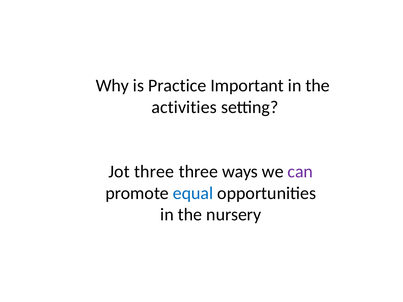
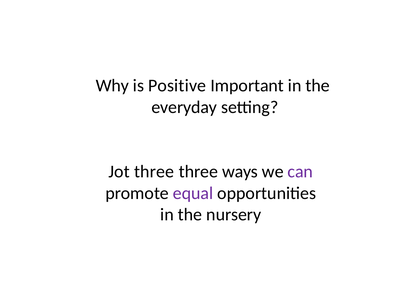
Practice: Practice -> Positive (177, 86)
activities: activities -> everyday (184, 107)
equal colour: blue -> purple (193, 193)
